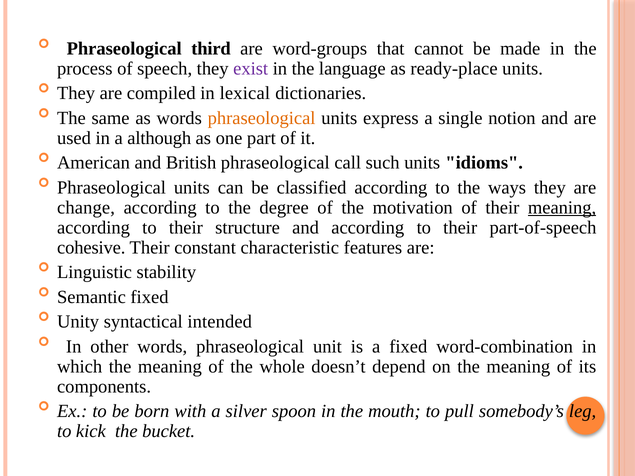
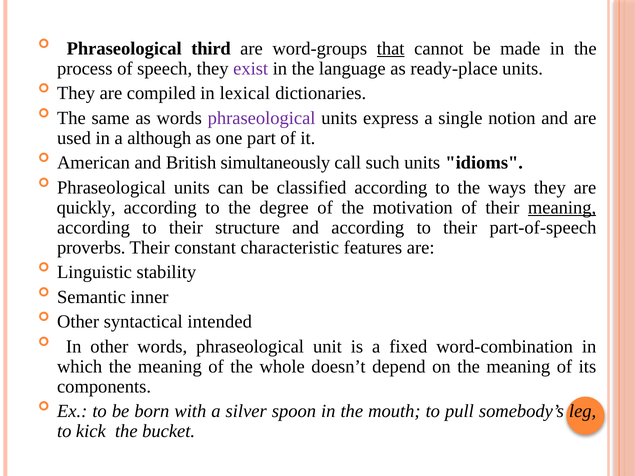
that underline: none -> present (391, 49)
phraseological colour: orange -> purple (262, 118)
British phraseological: phraseological -> simultaneously (275, 163)
change: change -> quickly (86, 208)
cohesive: cohesive -> proverbs (91, 248)
Semantic fixed: fixed -> inner (149, 297)
Unity: Unity -> Other (78, 322)
